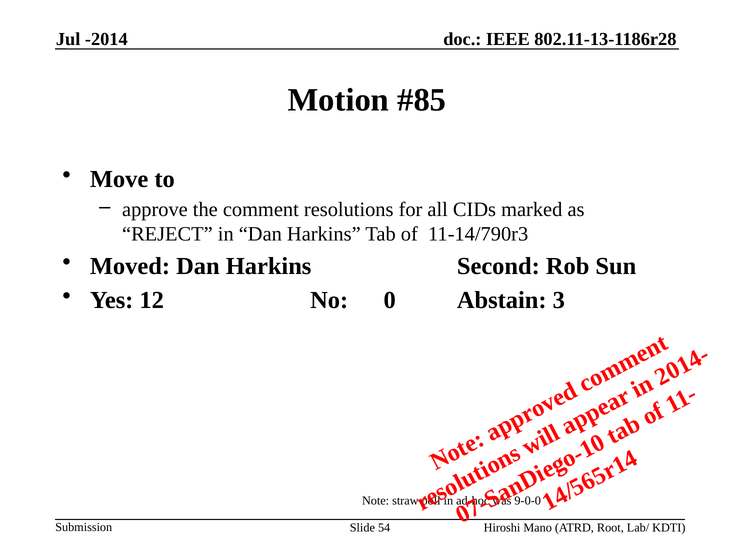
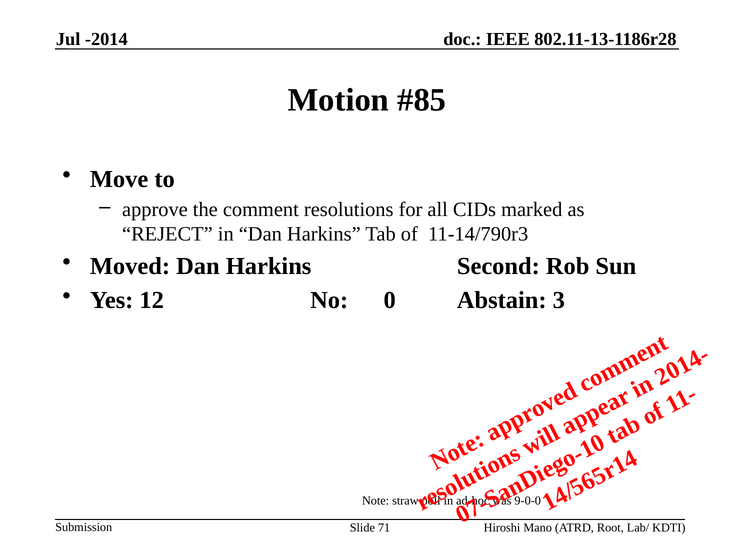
54: 54 -> 71 (384, 528)
